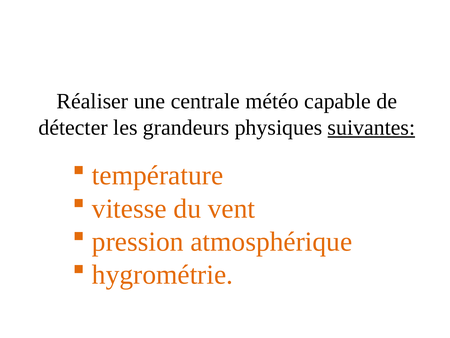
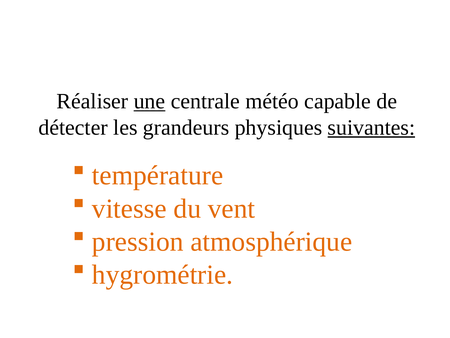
une underline: none -> present (149, 101)
